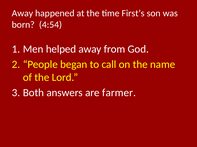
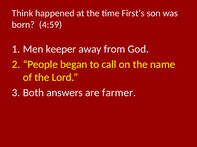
Away: Away -> Think (22, 13)
4:54: 4:54 -> 4:59 (50, 25)
helped: helped -> keeper (61, 49)
